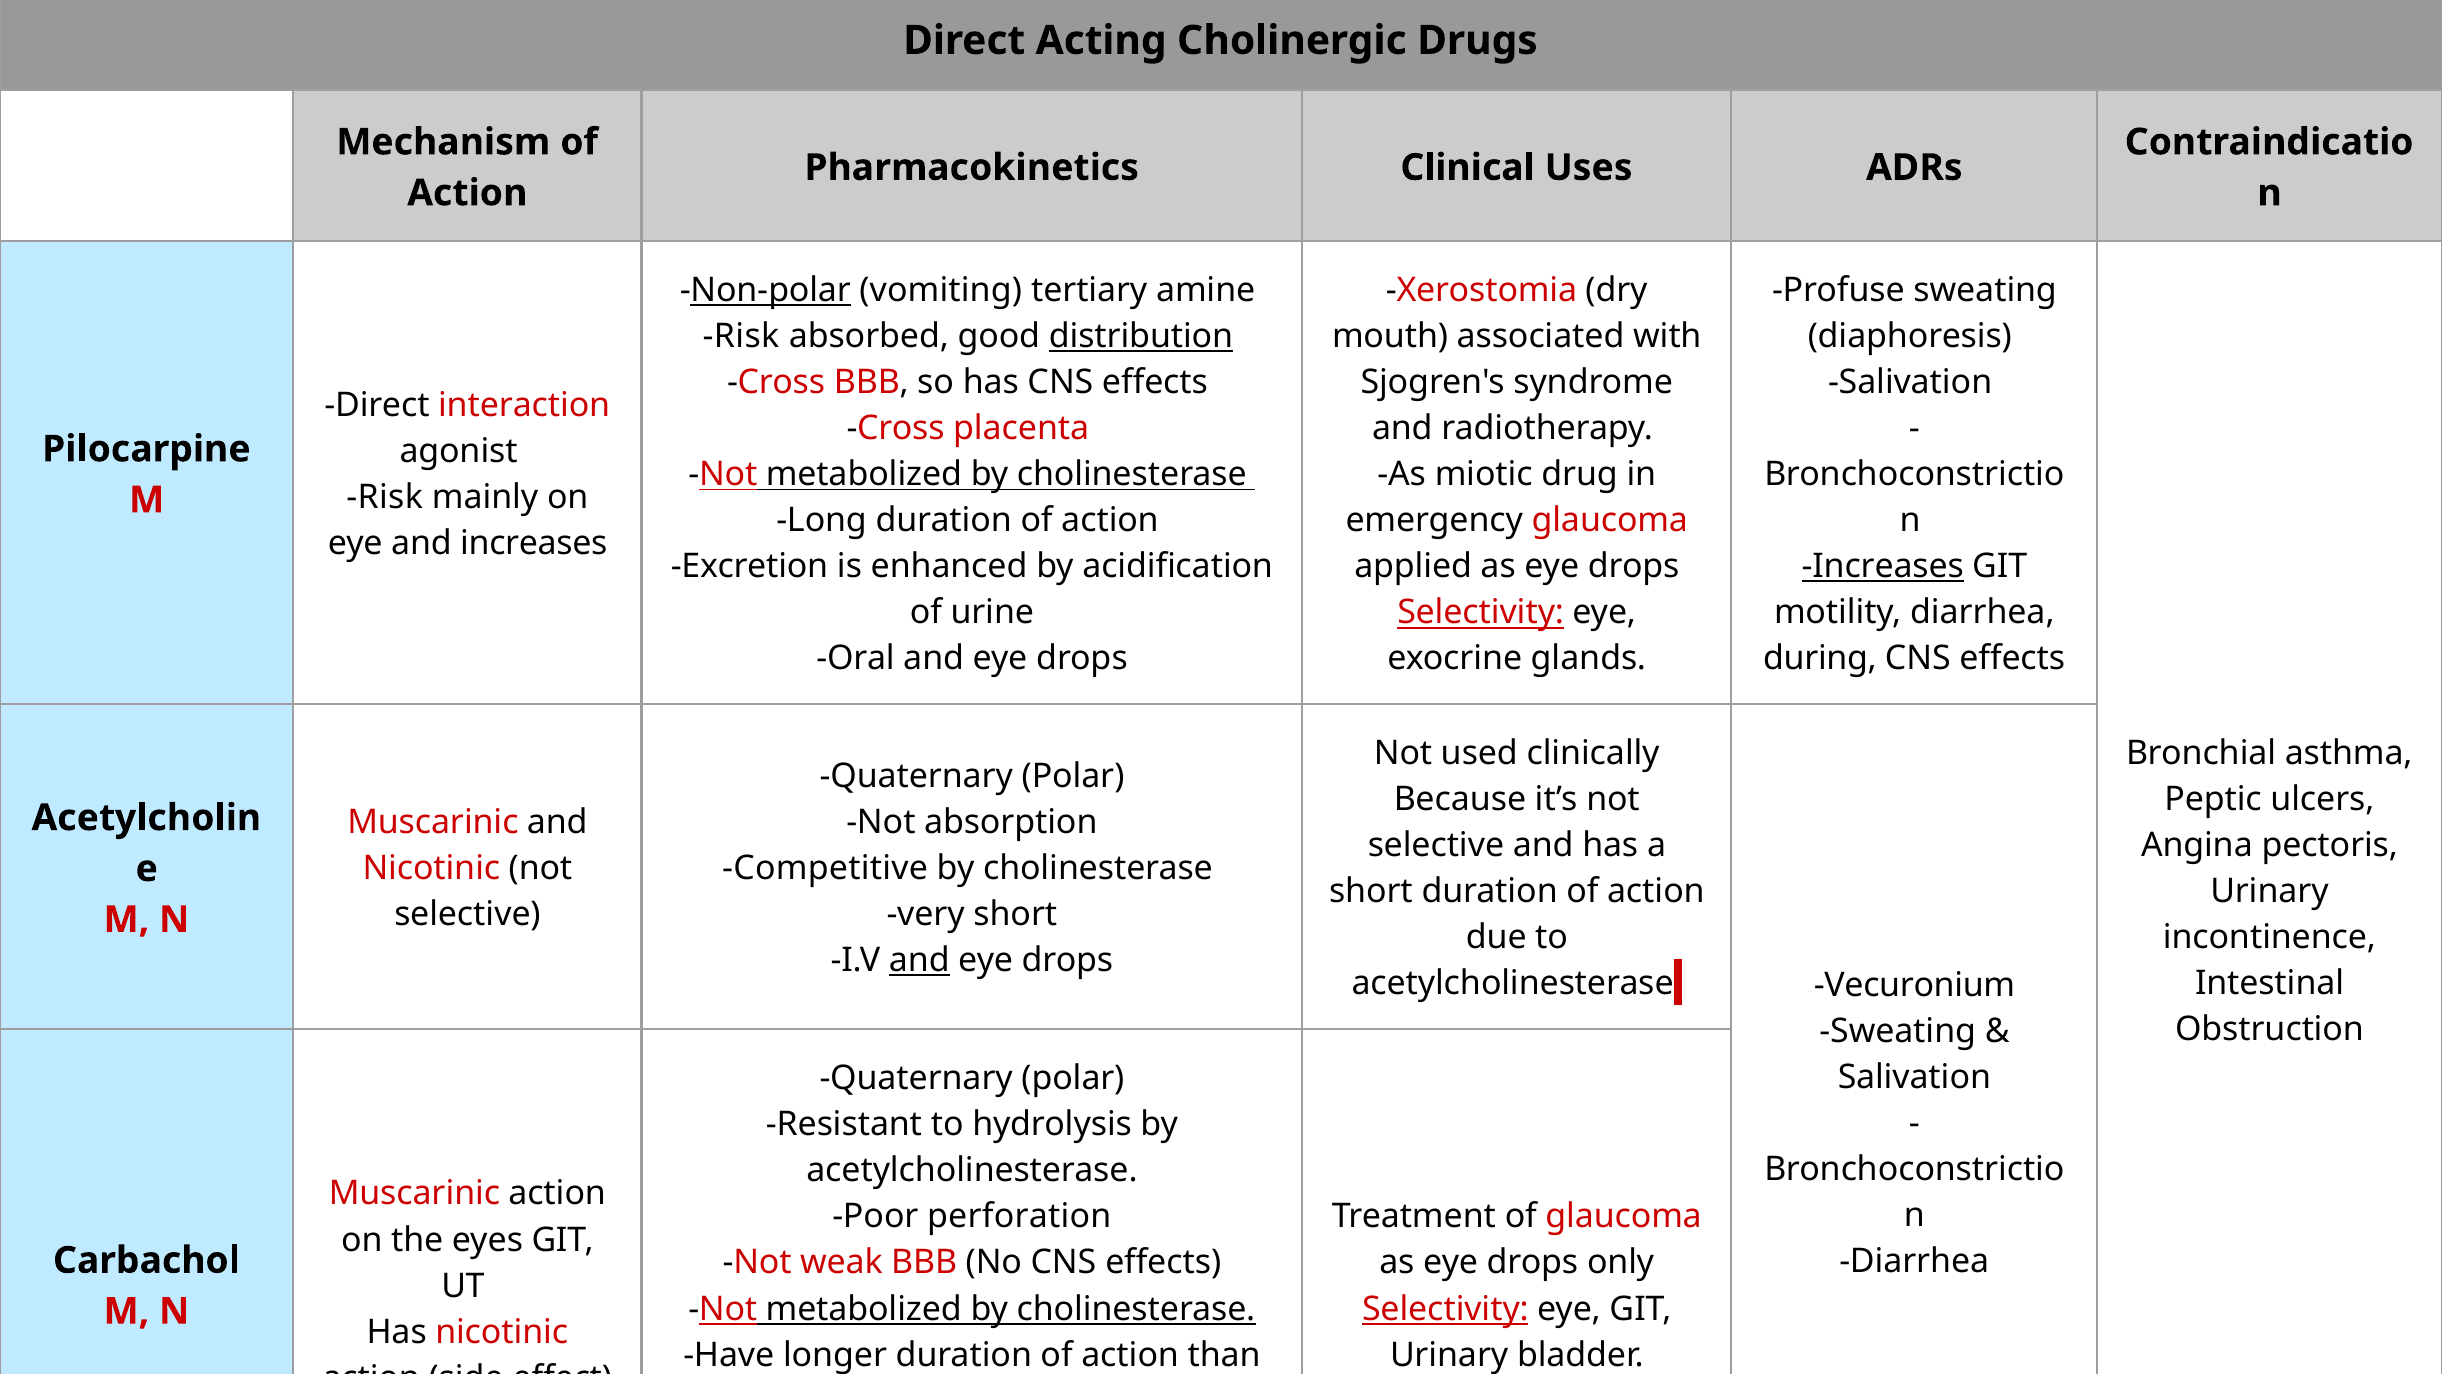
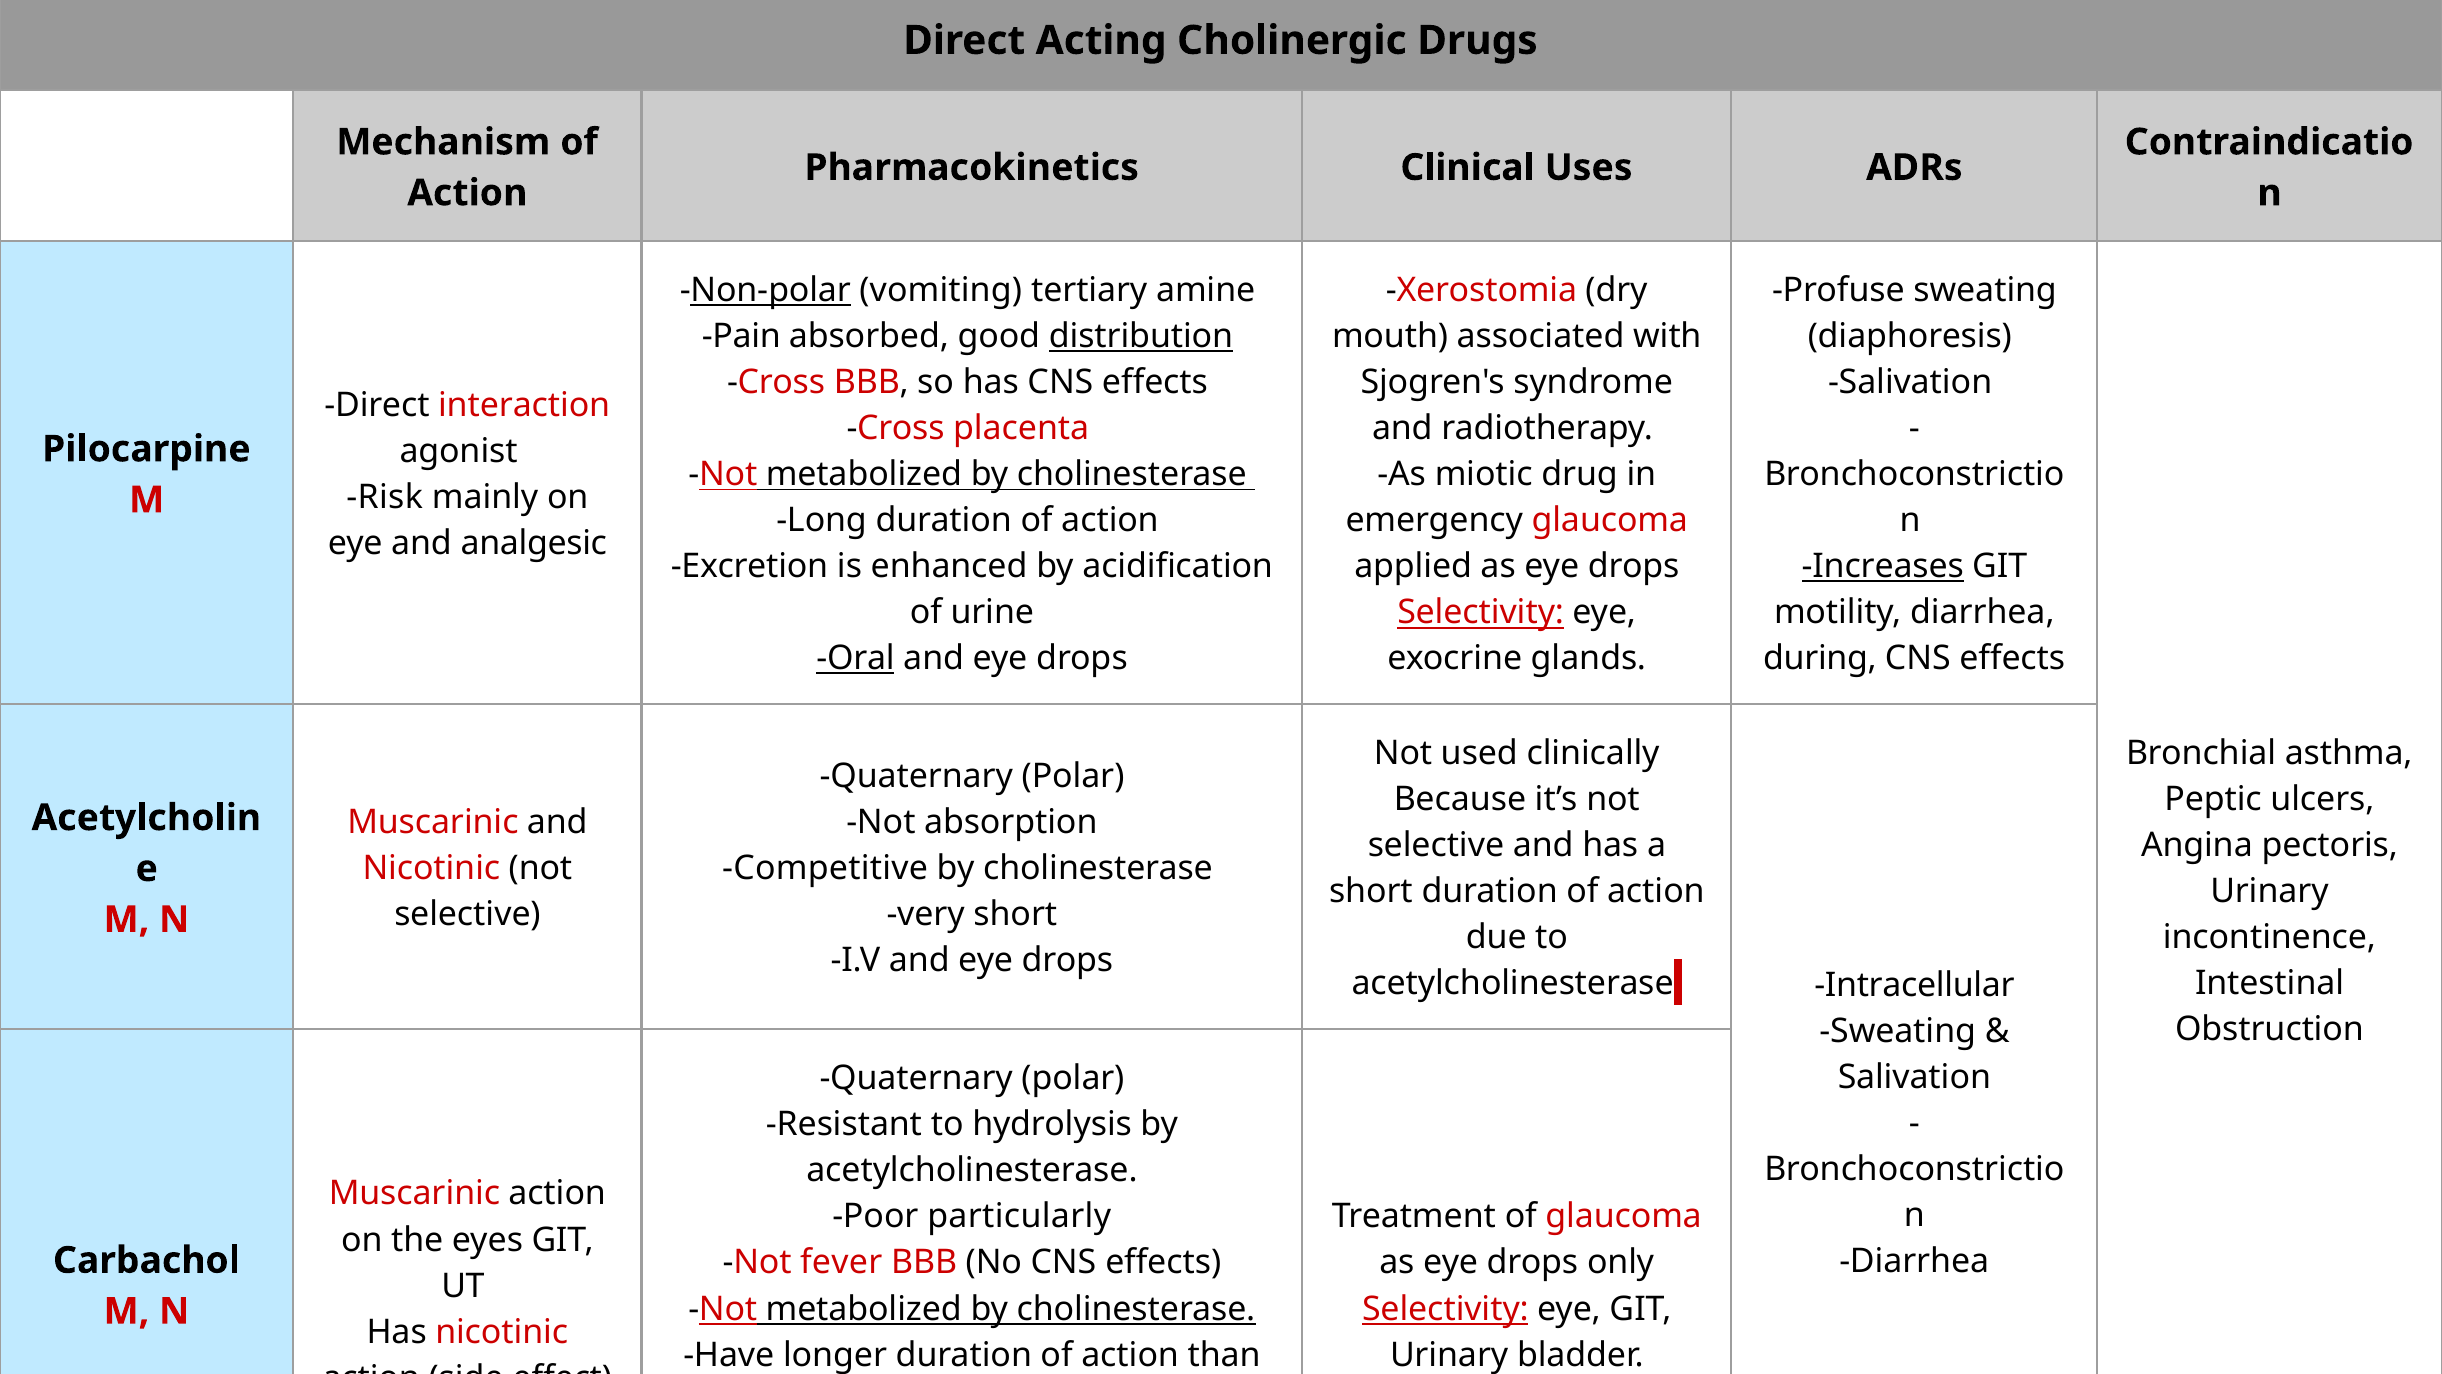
Risk: Risk -> Pain (741, 336)
and increases: increases -> analgesic (534, 543)
Oral underline: none -> present (856, 658)
and underline: present -> none (919, 961)
Vecuronium: Vecuronium -> Intracellular (1914, 985)
perforation: perforation -> particularly (1019, 1216)
weak: weak -> fever (841, 1262)
